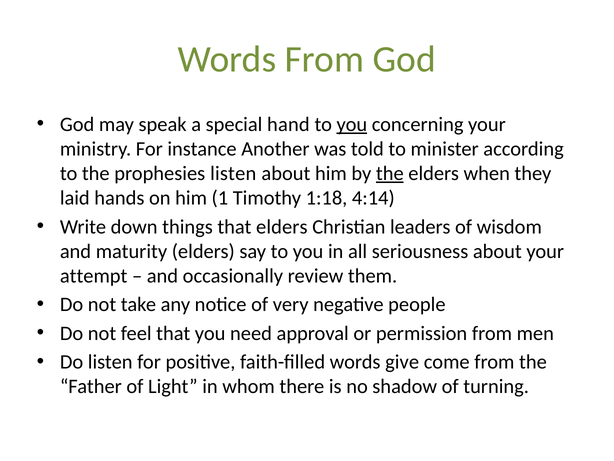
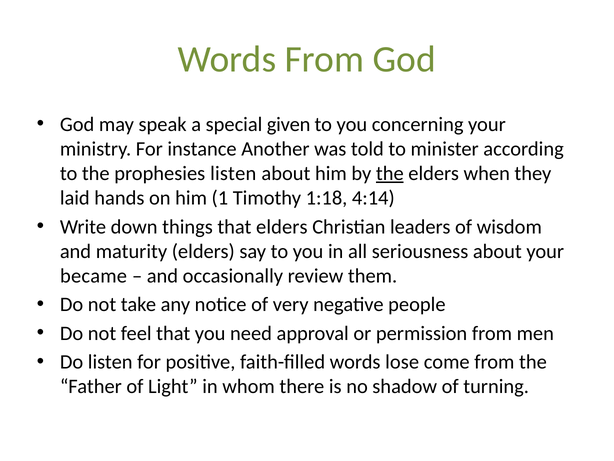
hand: hand -> given (289, 124)
you underline: present -> none (352, 124)
attempt: attempt -> became (94, 276)
give: give -> lose (402, 362)
